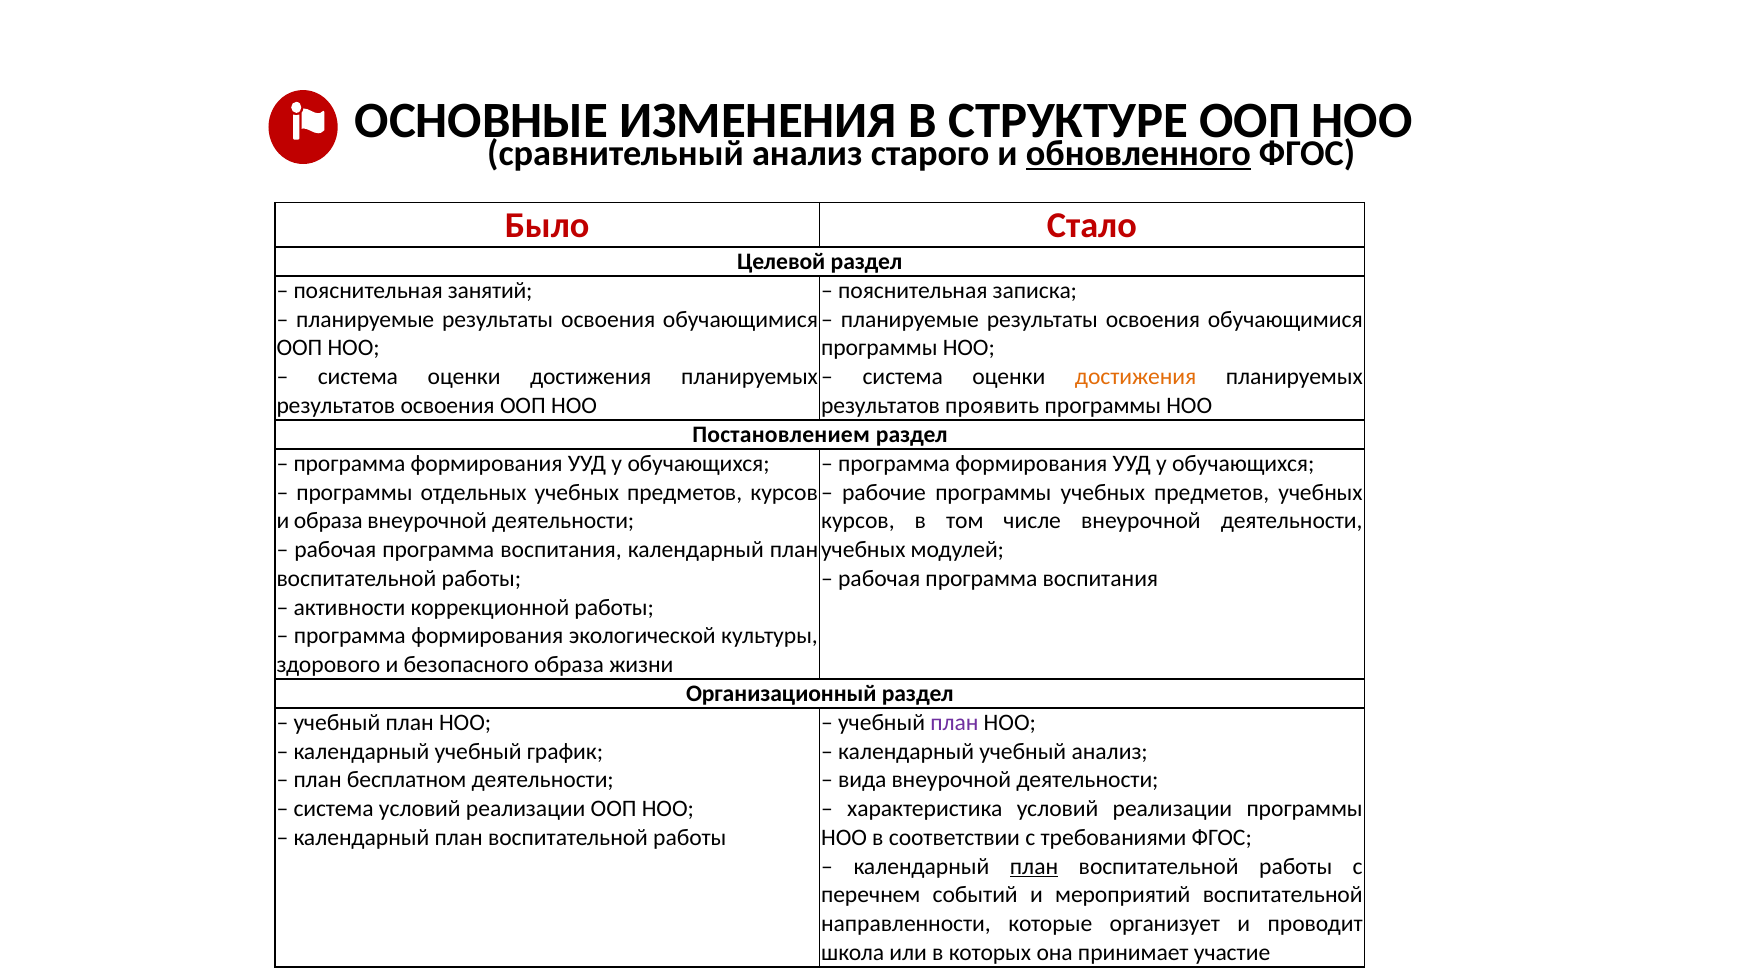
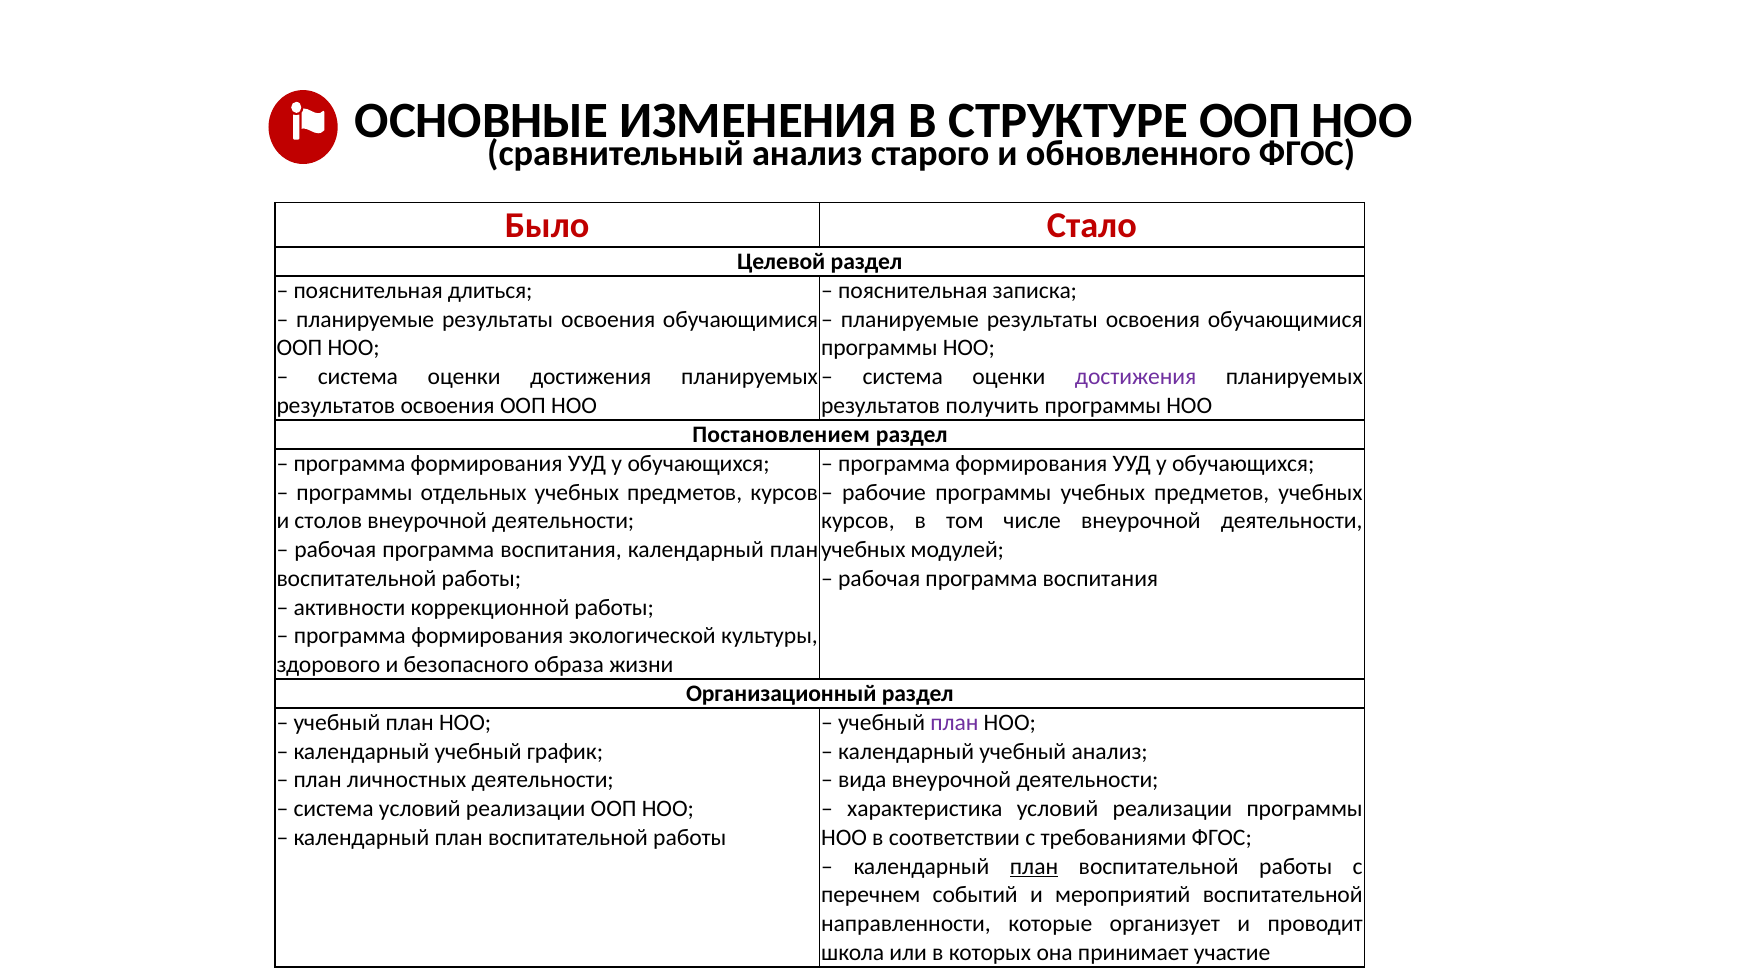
обновленного underline: present -> none (1138, 153)
занятий: занятий -> длиться (490, 291)
достижения colour: orange -> purple (1136, 377)
проявить: проявить -> получить (992, 406)
и образа: образа -> столов (328, 521)
бесплатном: бесплатном -> личностных (407, 780)
